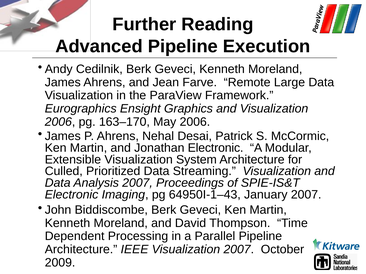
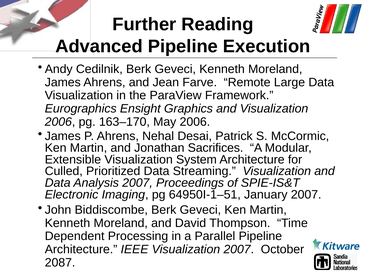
Jonathan Electronic: Electronic -> Sacrifices (216, 148)
64950I-1–43: 64950I-1–43 -> 64950I-1–51 (205, 195)
2009: 2009 -> 2087 (60, 263)
